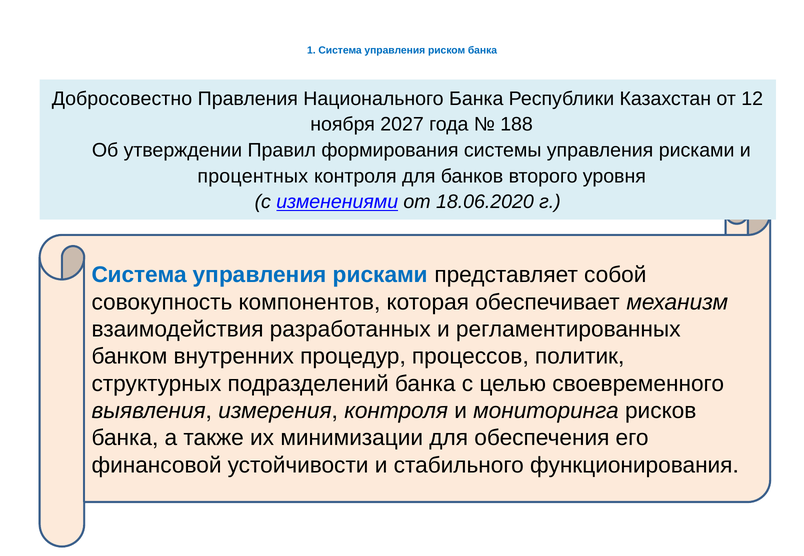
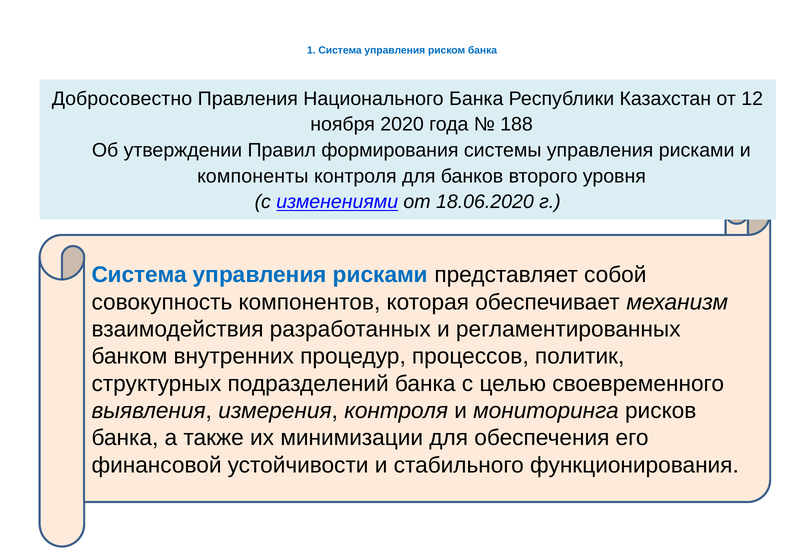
2027: 2027 -> 2020 (402, 125)
процентных: процентных -> компоненты (253, 176)
